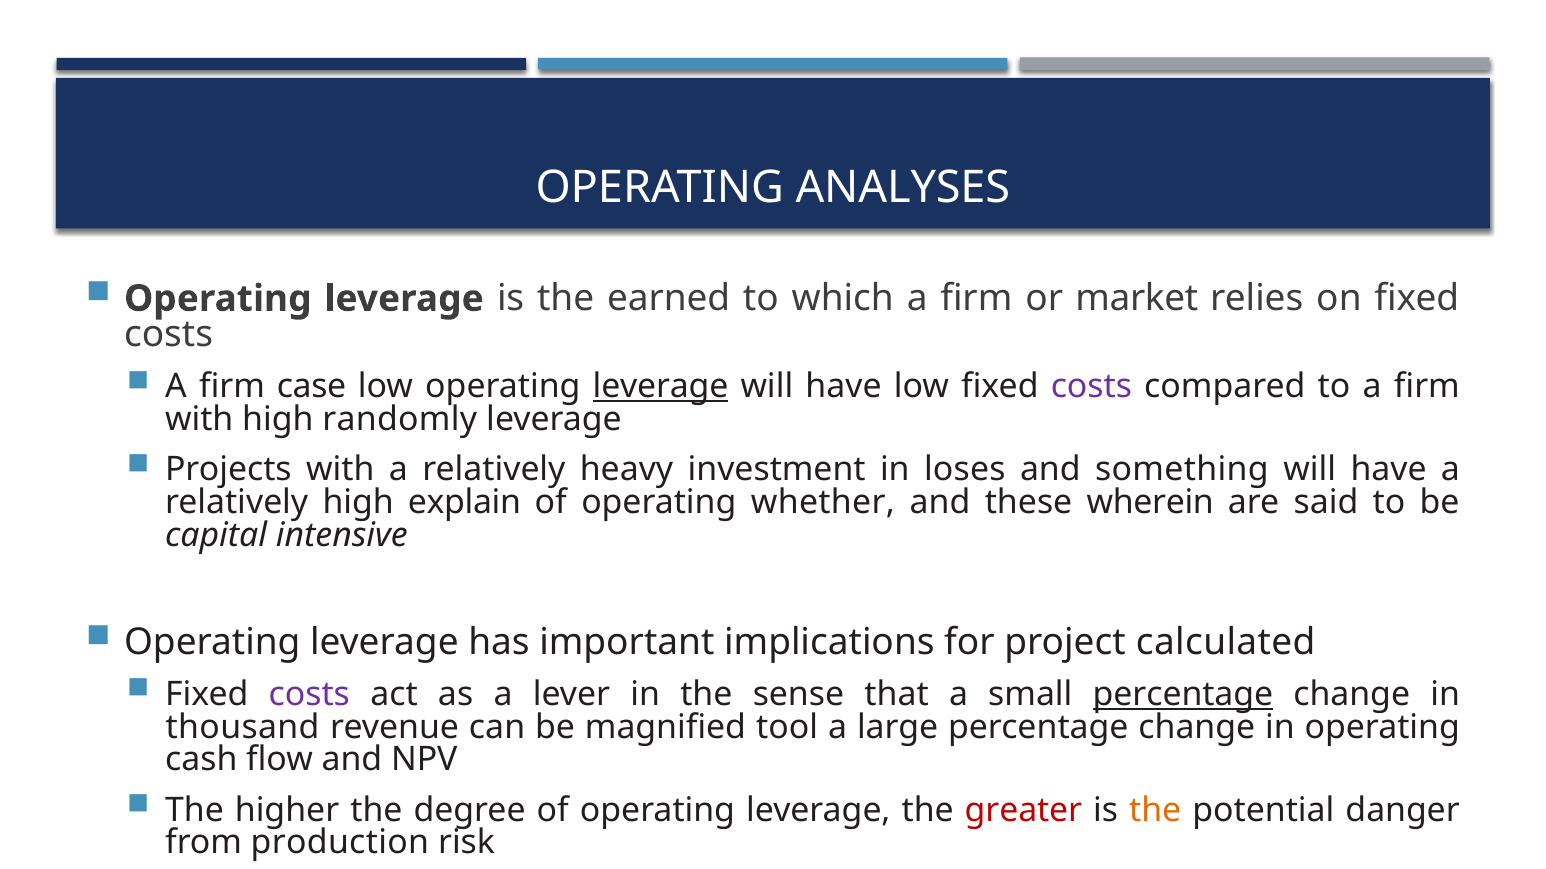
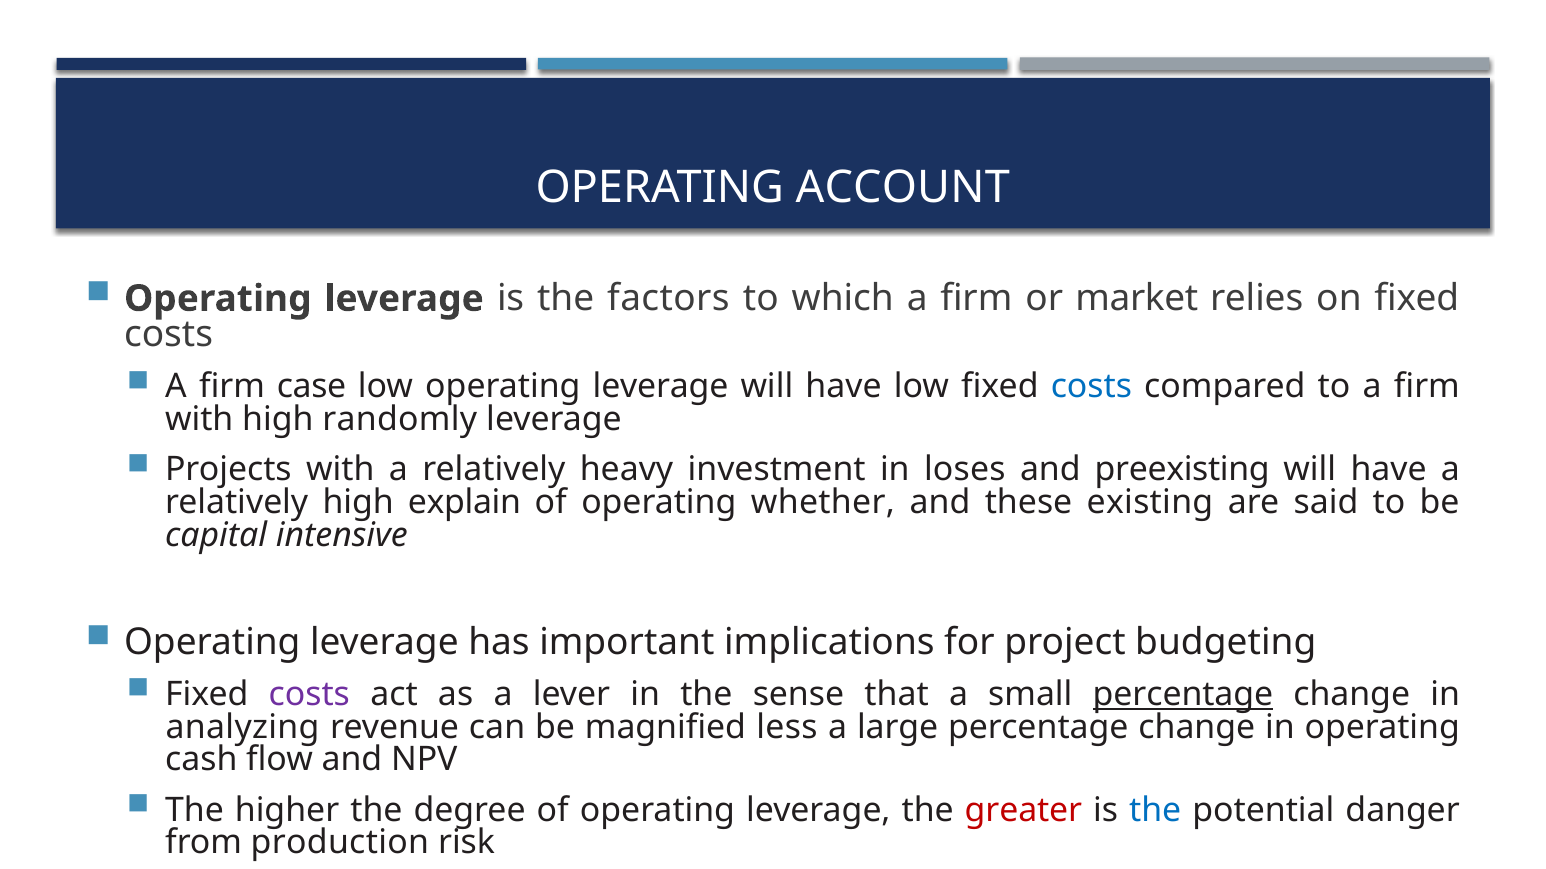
ANALYSES: ANALYSES -> ACCOUNT (903, 188)
earned: earned -> factors (668, 299)
leverage underline: present -> none (661, 387)
costs colour: purple -> blue (1091, 387)
something: something -> preexisting (1182, 470)
wherein: wherein -> existing (1150, 503)
calculated: calculated -> budgeting (1226, 643)
thousand: thousand -> analyzing (243, 727)
tool: tool -> less (787, 727)
the colour: orange -> blue (1155, 811)
